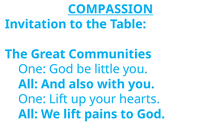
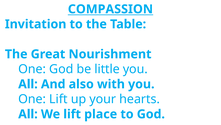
Communities: Communities -> Nourishment (110, 54)
pains: pains -> place (101, 114)
